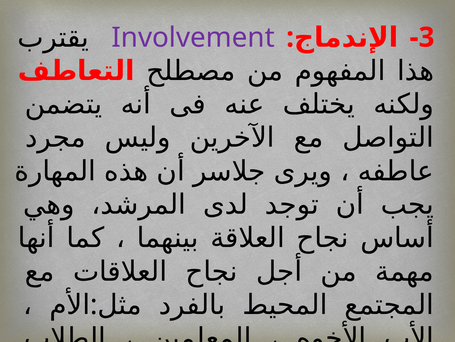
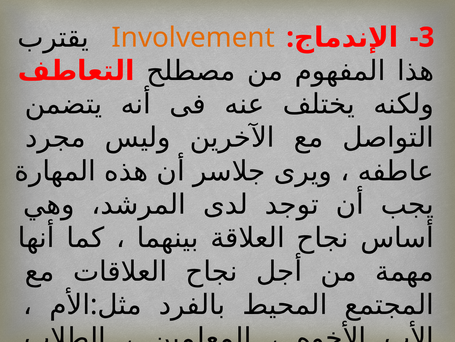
Involvement colour: purple -> orange (193, 37)
